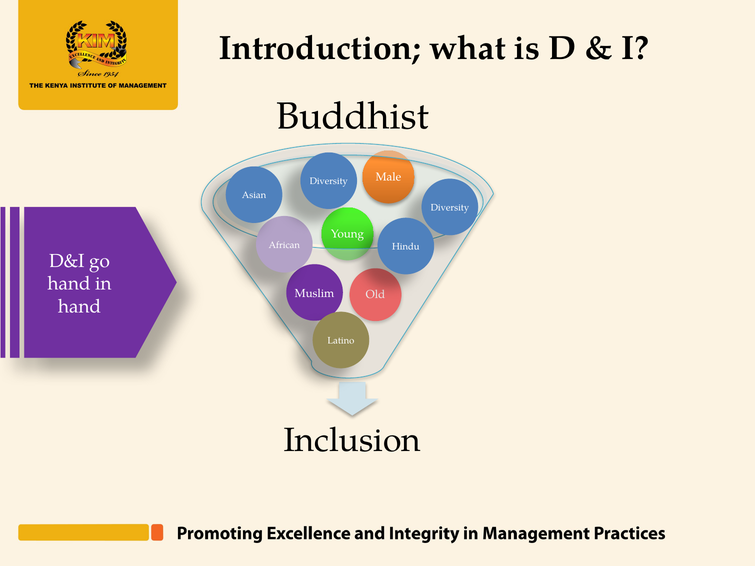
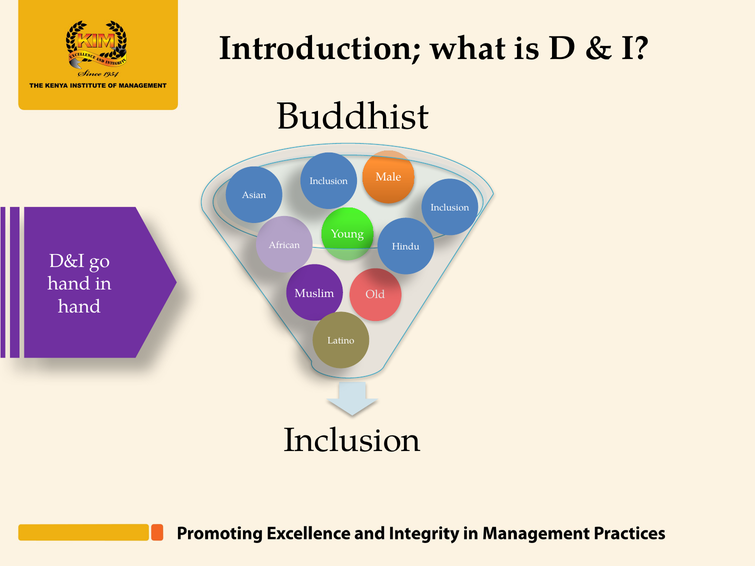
Diversity: Diversity -> Inclusion (329, 181)
Diversity: Diversity -> Inclusion (450, 208)
